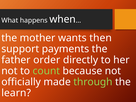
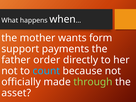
then: then -> form (101, 38)
count colour: light green -> light blue (46, 71)
learn: learn -> asset (16, 93)
